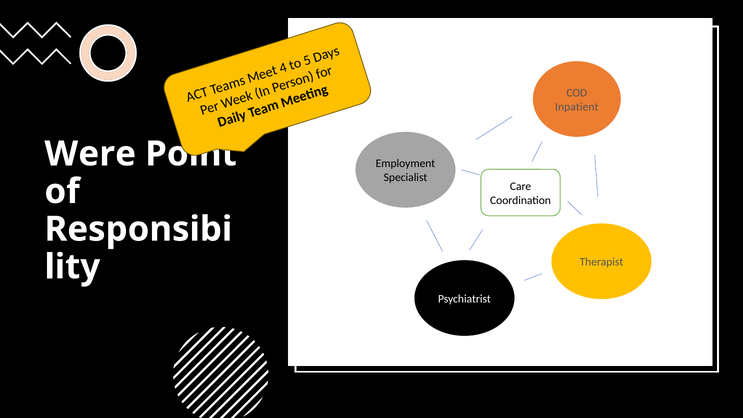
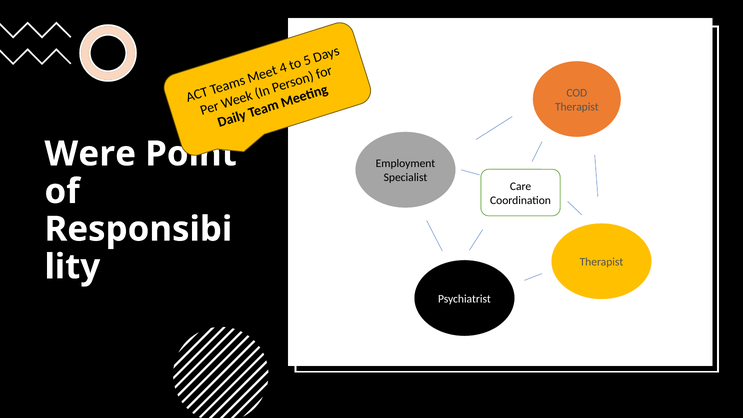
Inpatient: Inpatient -> Therapist (577, 107)
